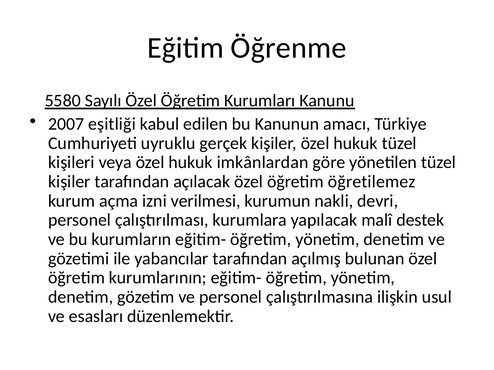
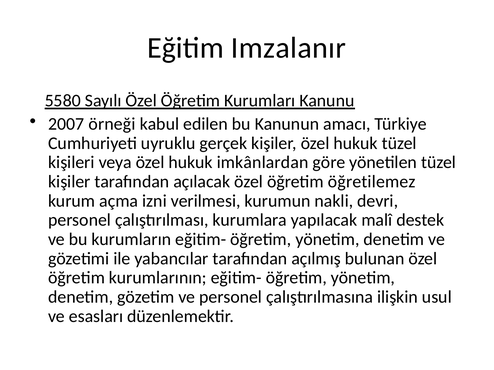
Öğrenme: Öğrenme -> Imzalanır (288, 48)
eşitliği: eşitliği -> örneği (112, 124)
